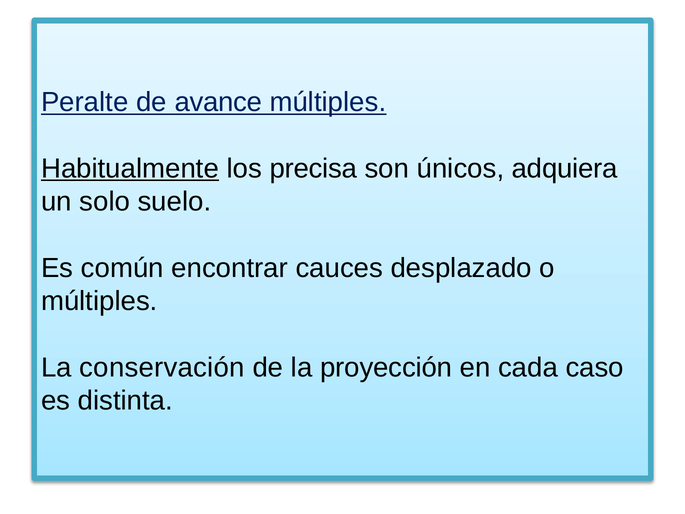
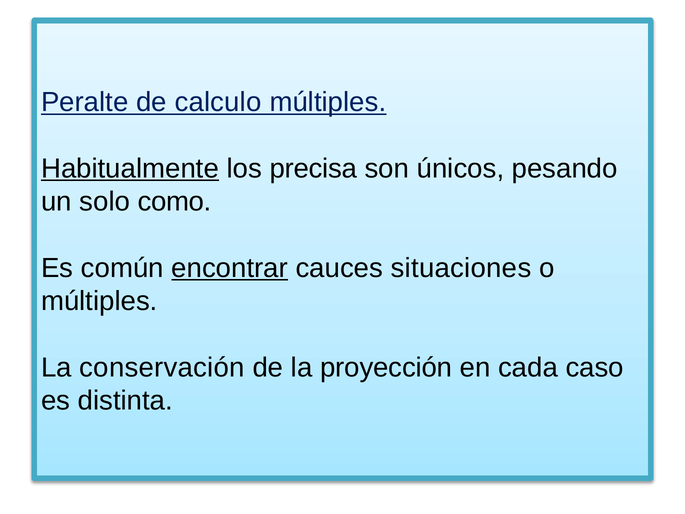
avance: avance -> calculo (218, 102)
adquiera: adquiera -> pesando (565, 168)
suelo: suelo -> como (175, 202)
encontrar underline: none -> present (230, 268)
desplazado: desplazado -> situaciones (461, 268)
